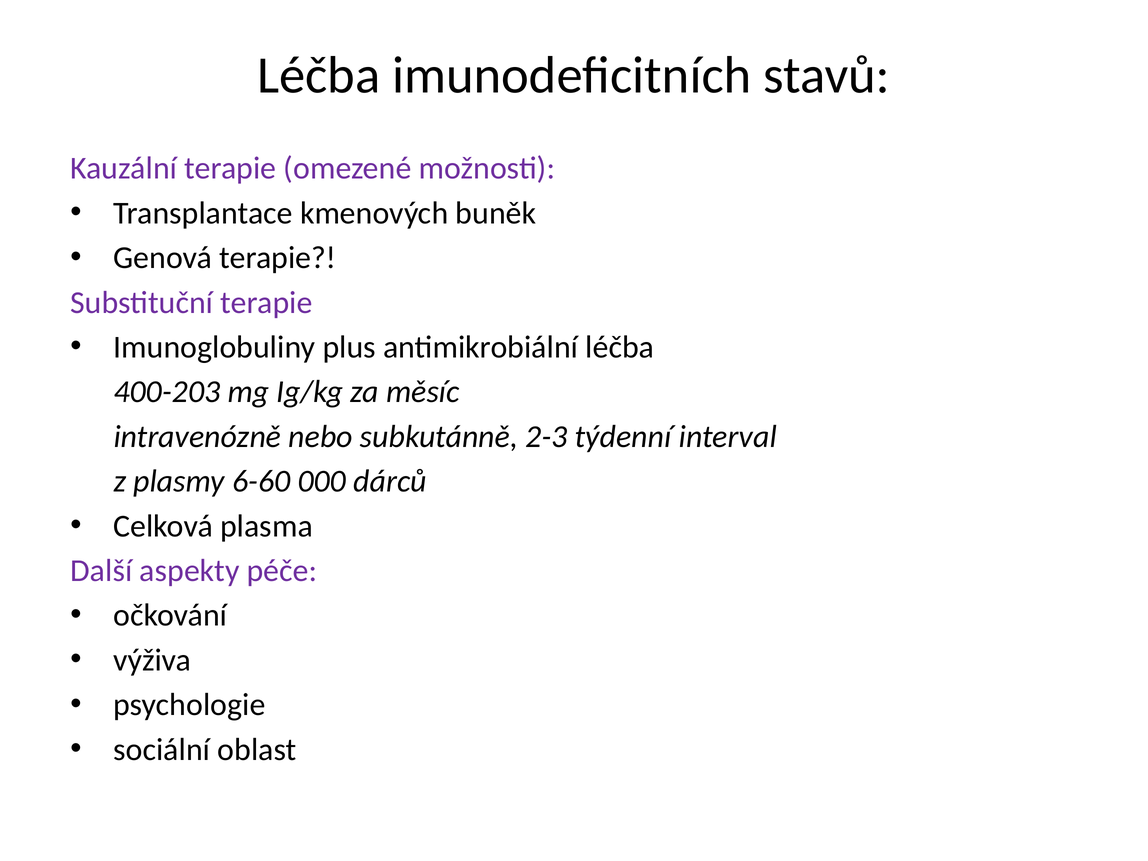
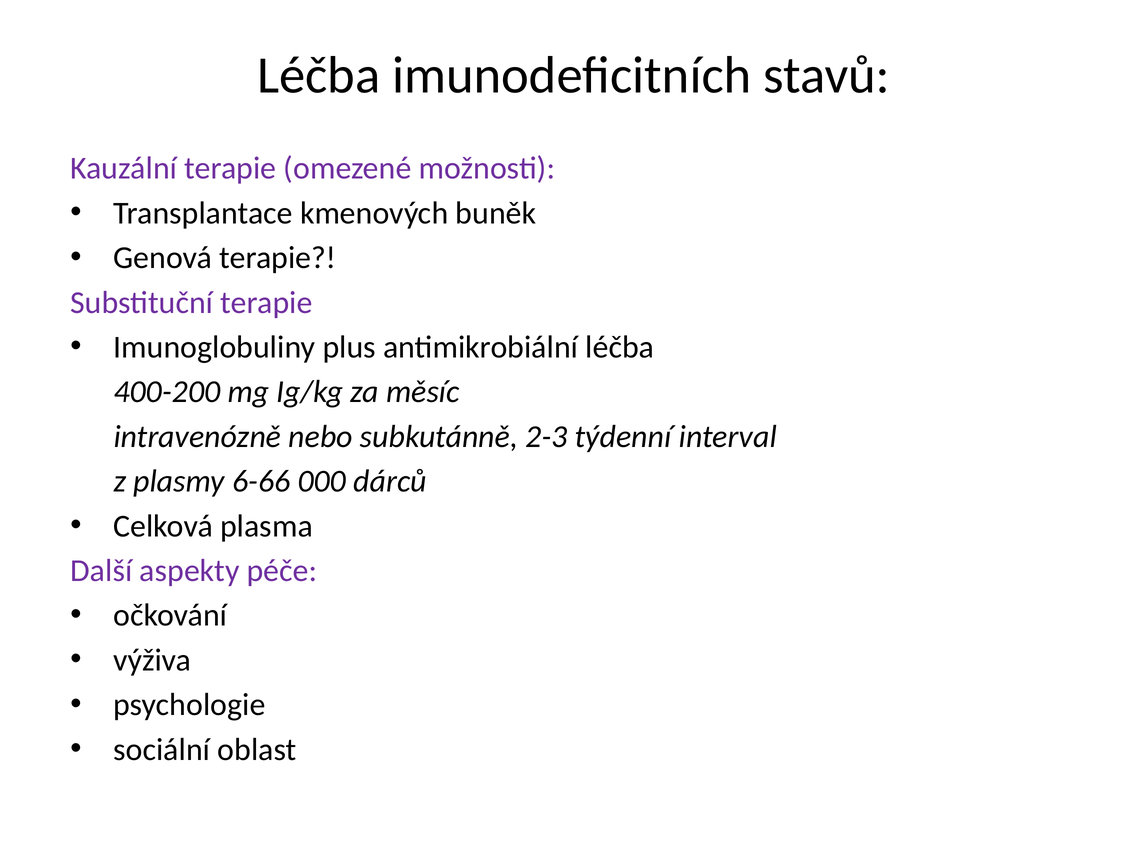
400-203: 400-203 -> 400-200 (167, 392)
6-60: 6-60 -> 6-66 (261, 481)
